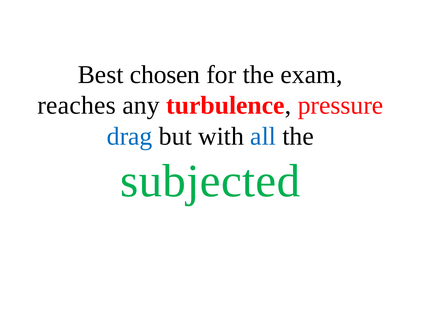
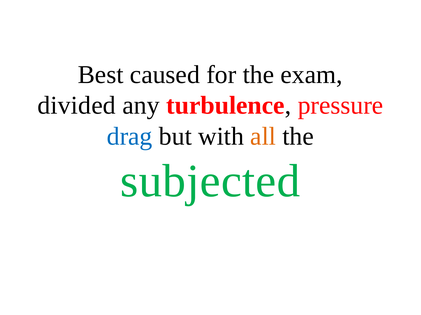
chosen: chosen -> caused (165, 75)
reaches: reaches -> divided (77, 106)
all colour: blue -> orange (263, 137)
